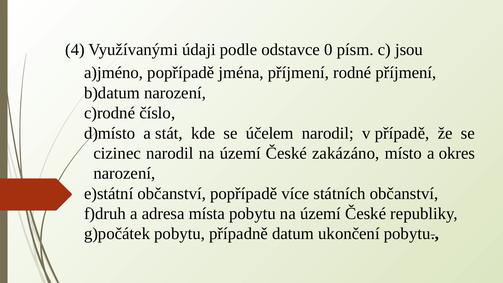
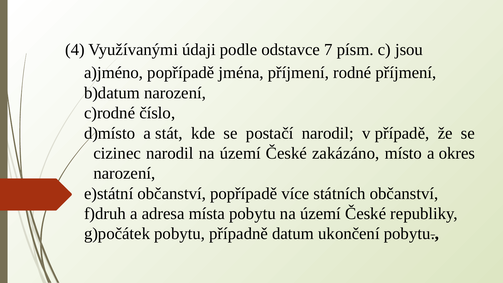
0: 0 -> 7 (328, 49)
účelem: účelem -> postačí (270, 133)
